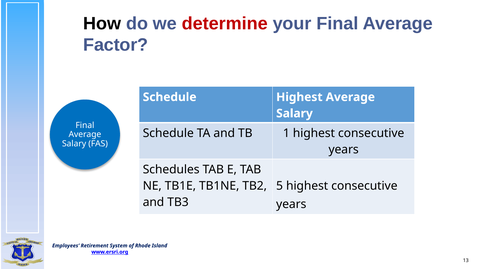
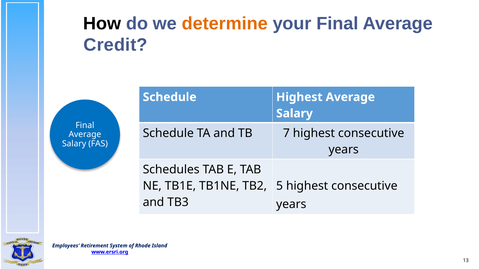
determine colour: red -> orange (225, 24)
Factor: Factor -> Credit (116, 45)
1: 1 -> 7 (286, 134)
